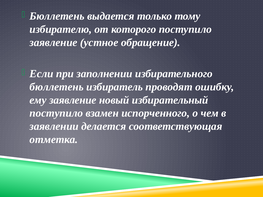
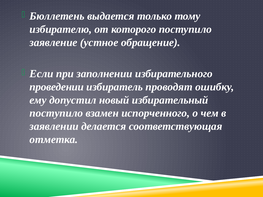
бюллетень: бюллетень -> проведении (57, 87)
ему заявление: заявление -> допустил (73, 100)
